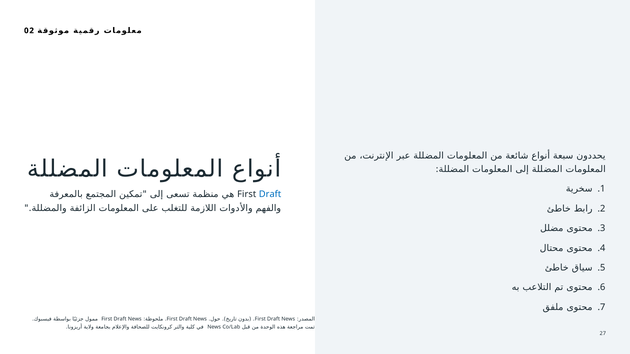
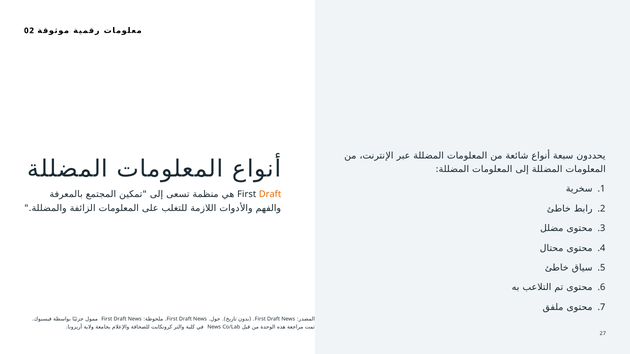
Draft colour: blue -> orange (270, 195)
